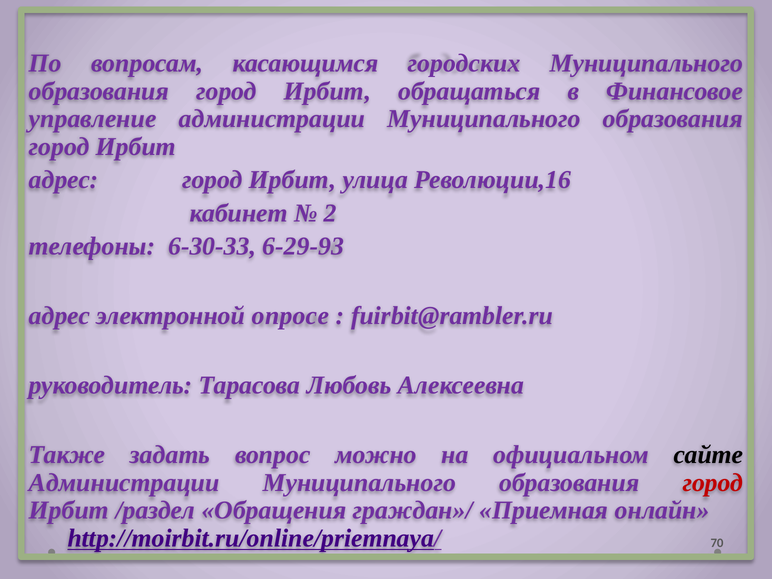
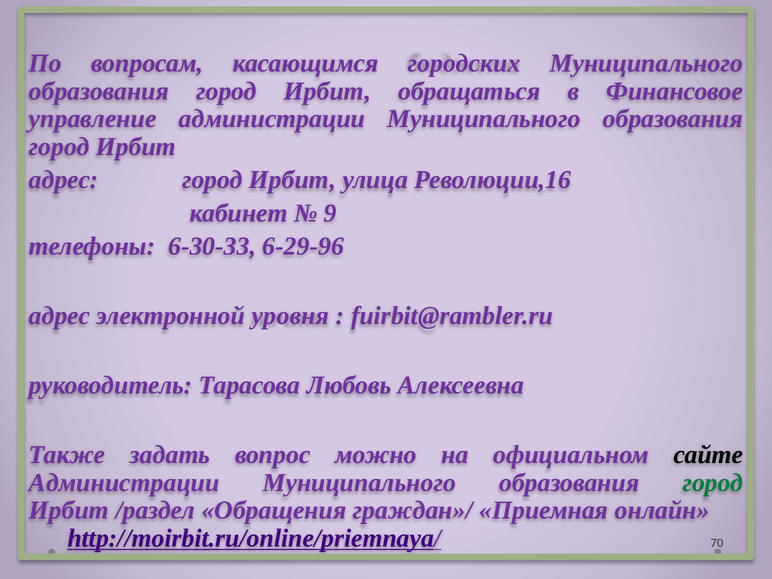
2: 2 -> 9 (330, 213)
6-29-93: 6-29-93 -> 6-29-96 (303, 246)
опросе: опросе -> уровня (290, 316)
город colour: red -> green (713, 483)
